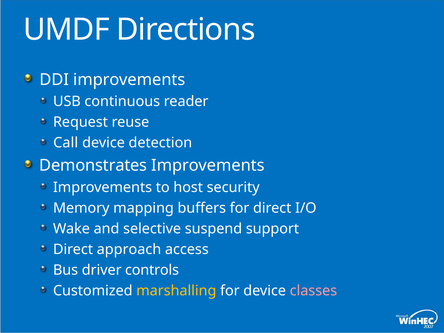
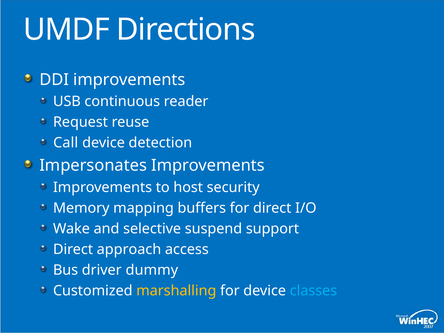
Demonstrates: Demonstrates -> Impersonates (93, 166)
controls: controls -> dummy (152, 270)
classes colour: pink -> light blue (313, 291)
